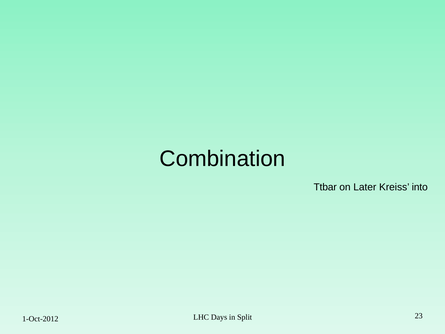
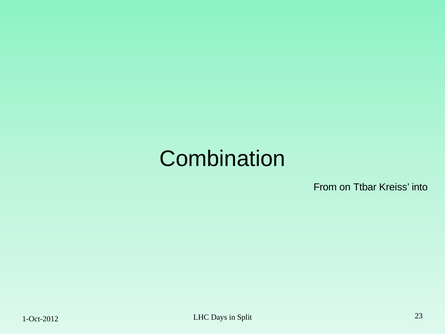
Ttbar: Ttbar -> From (325, 187)
Later: Later -> Ttbar (365, 187)
